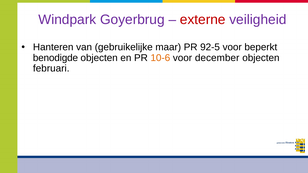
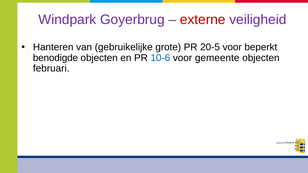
maar: maar -> grote (168, 47)
92-5: 92-5 -> 20-5 (210, 47)
10-6 colour: orange -> blue (160, 58)
december: december -> gemeente (217, 58)
